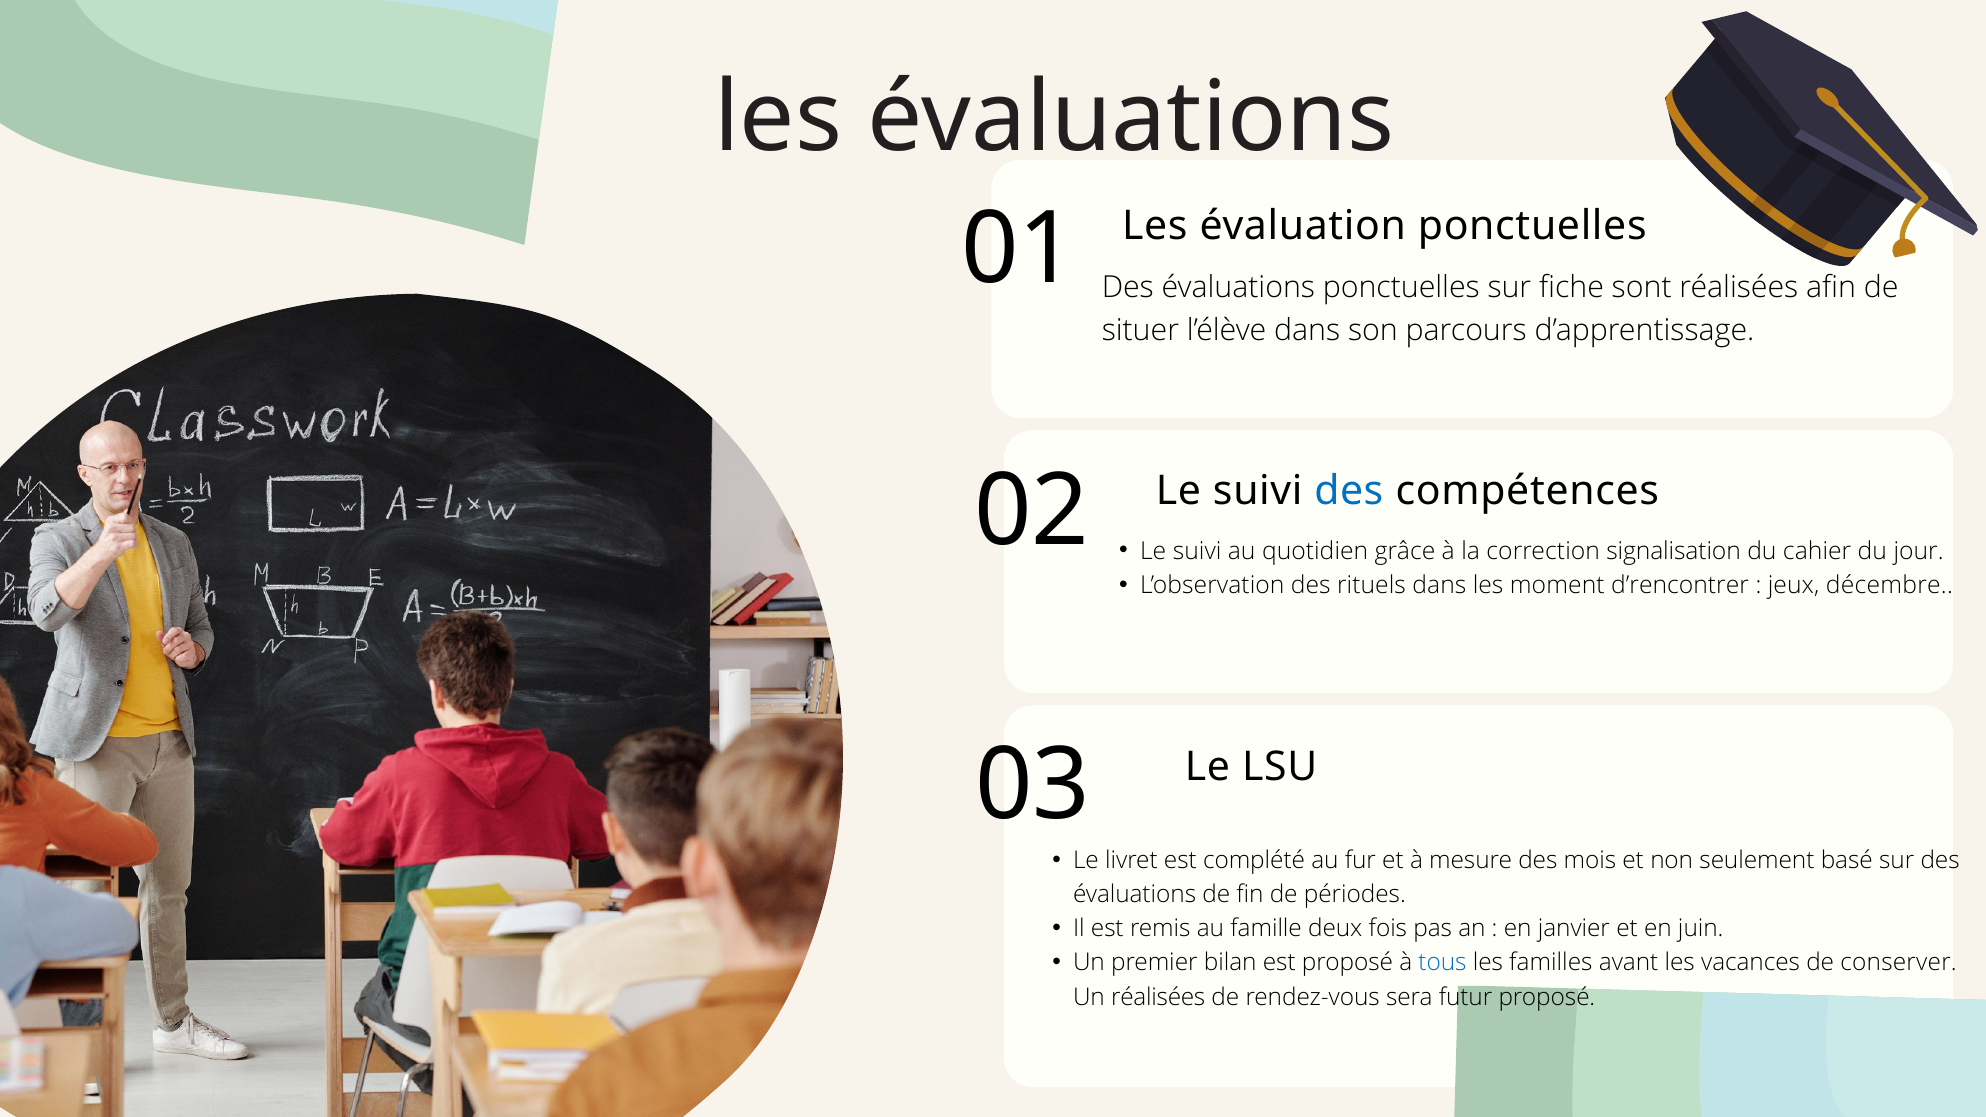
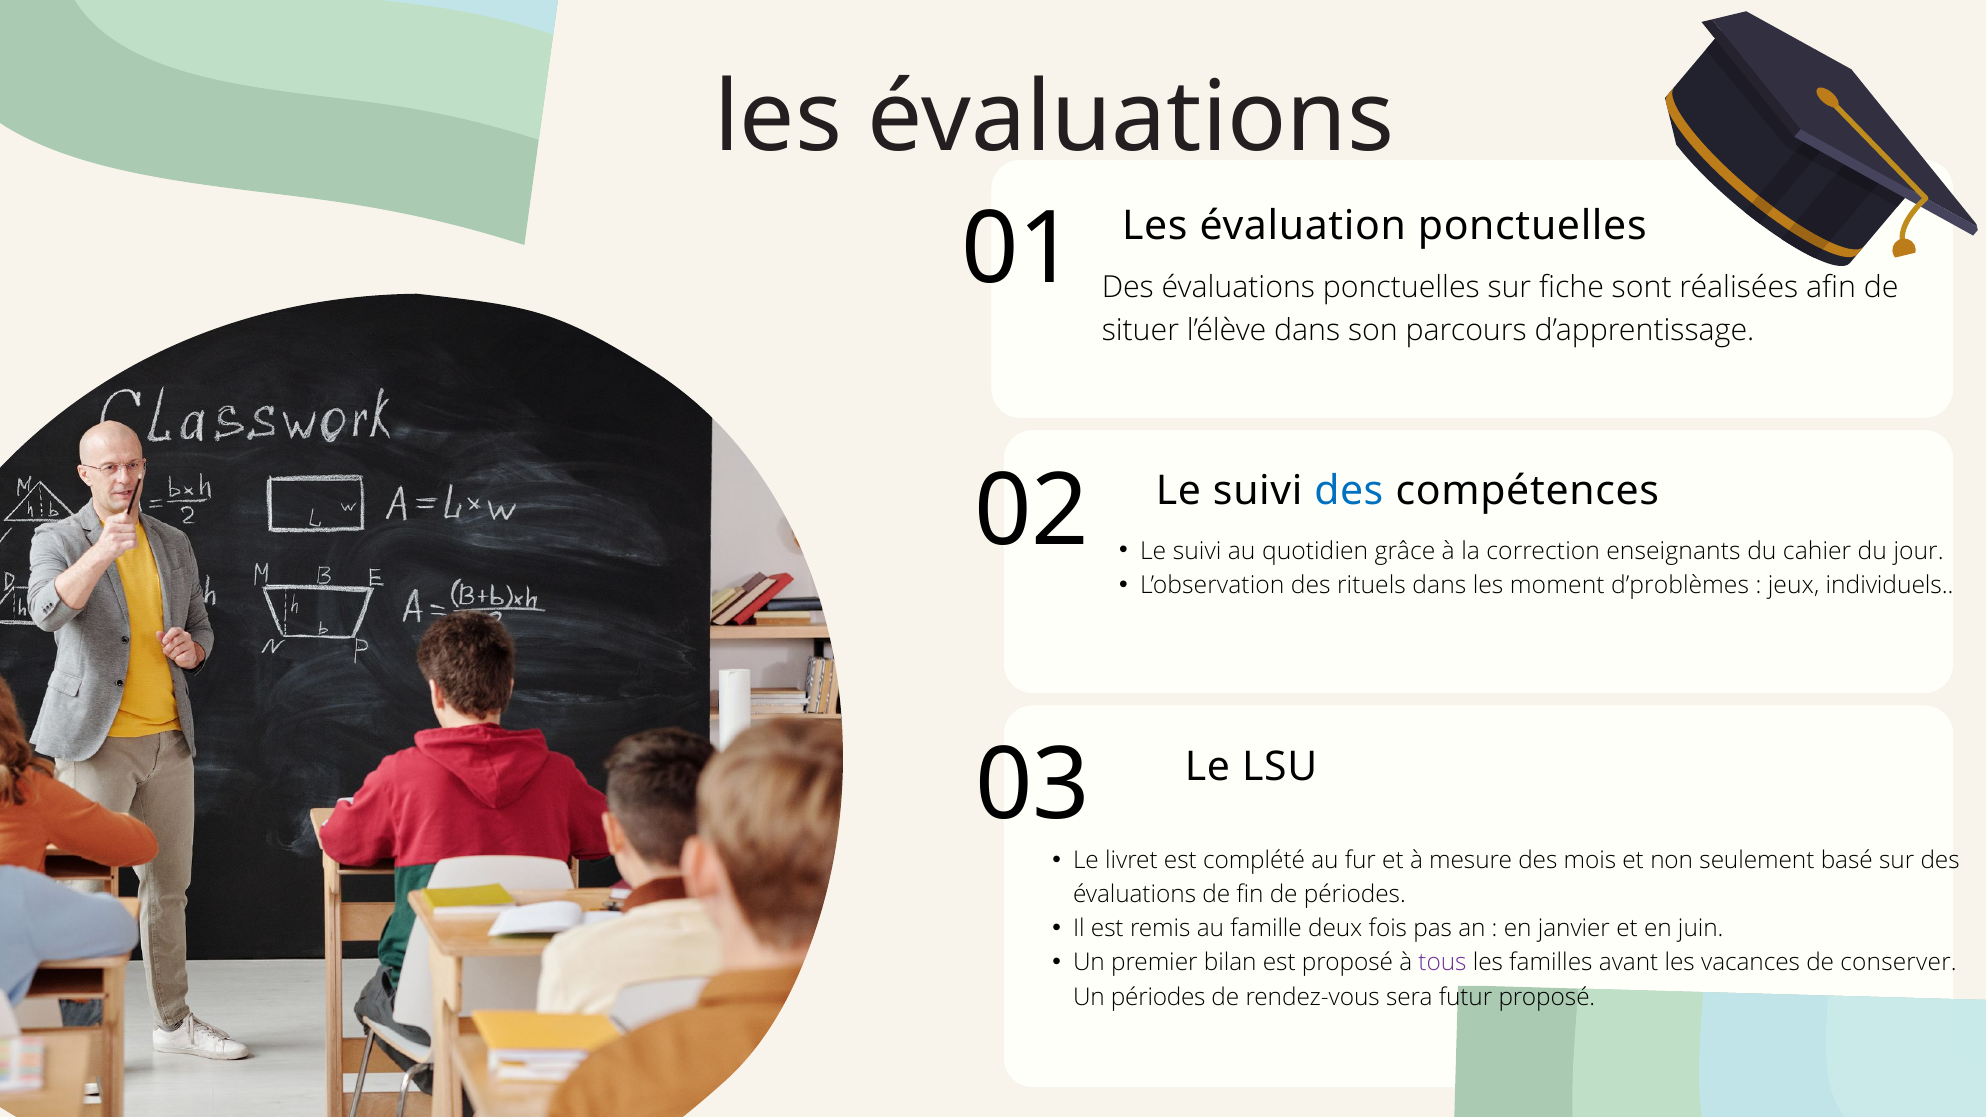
signalisation: signalisation -> enseignants (1673, 551)
d’rencontrer: d’rencontrer -> d’problèmes (1680, 586)
décembre: décembre -> individuels (1890, 586)
tous colour: blue -> purple (1443, 963)
Un réalisées: réalisées -> périodes (1158, 997)
